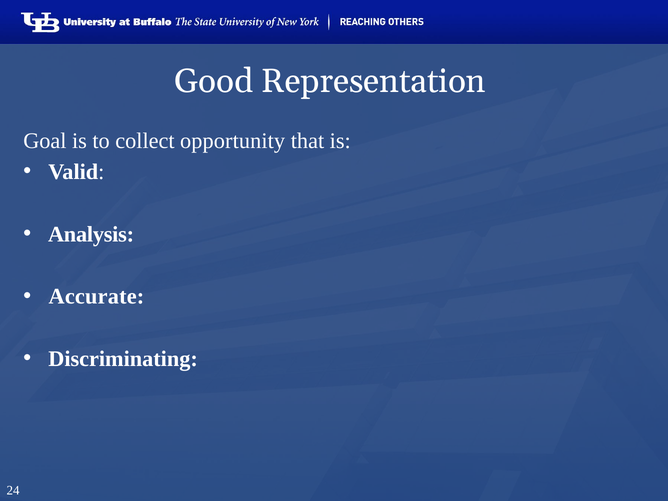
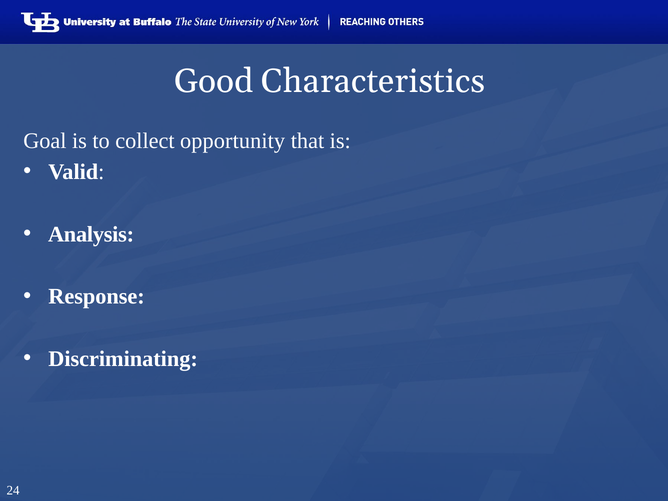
Representation: Representation -> Characteristics (373, 81)
Accurate: Accurate -> Response (97, 297)
